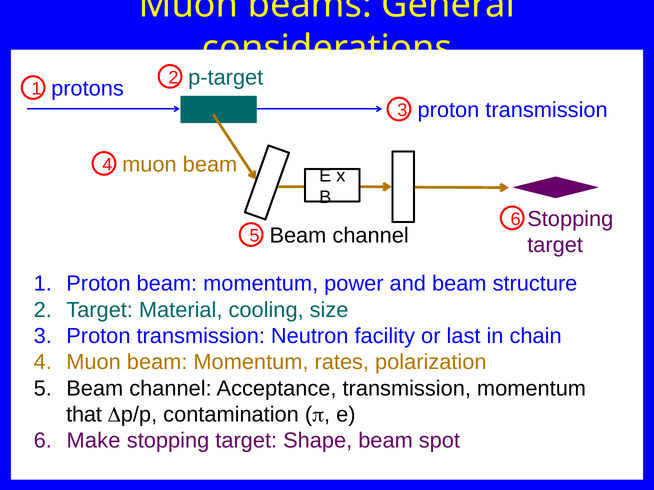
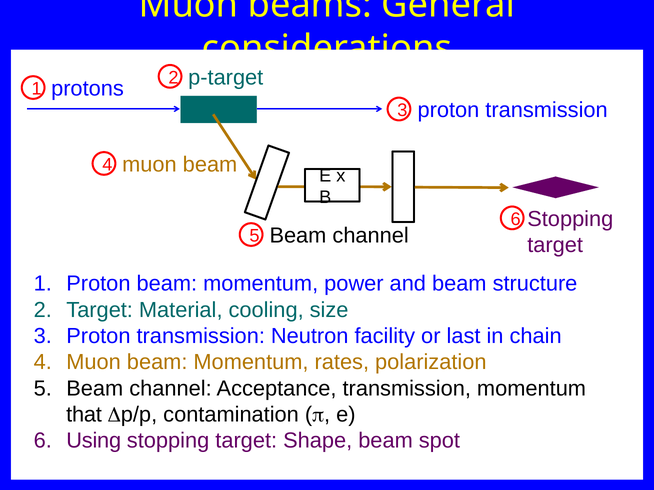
Make: Make -> Using (94, 441)
